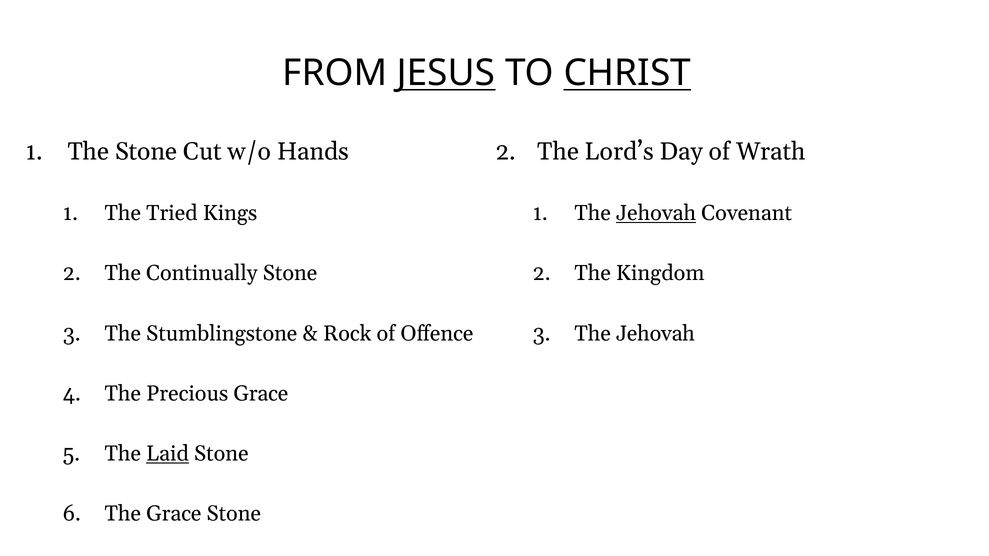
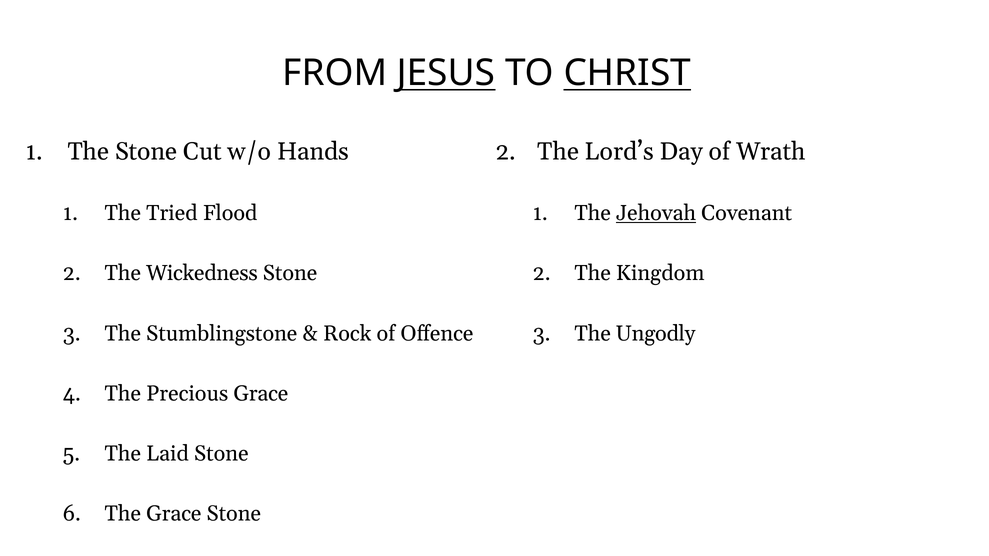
Kings: Kings -> Flood (230, 213)
Continually: Continually -> Wickedness (202, 273)
Jehovah: Jehovah -> Ungodly (655, 334)
Laid underline: present -> none (167, 454)
